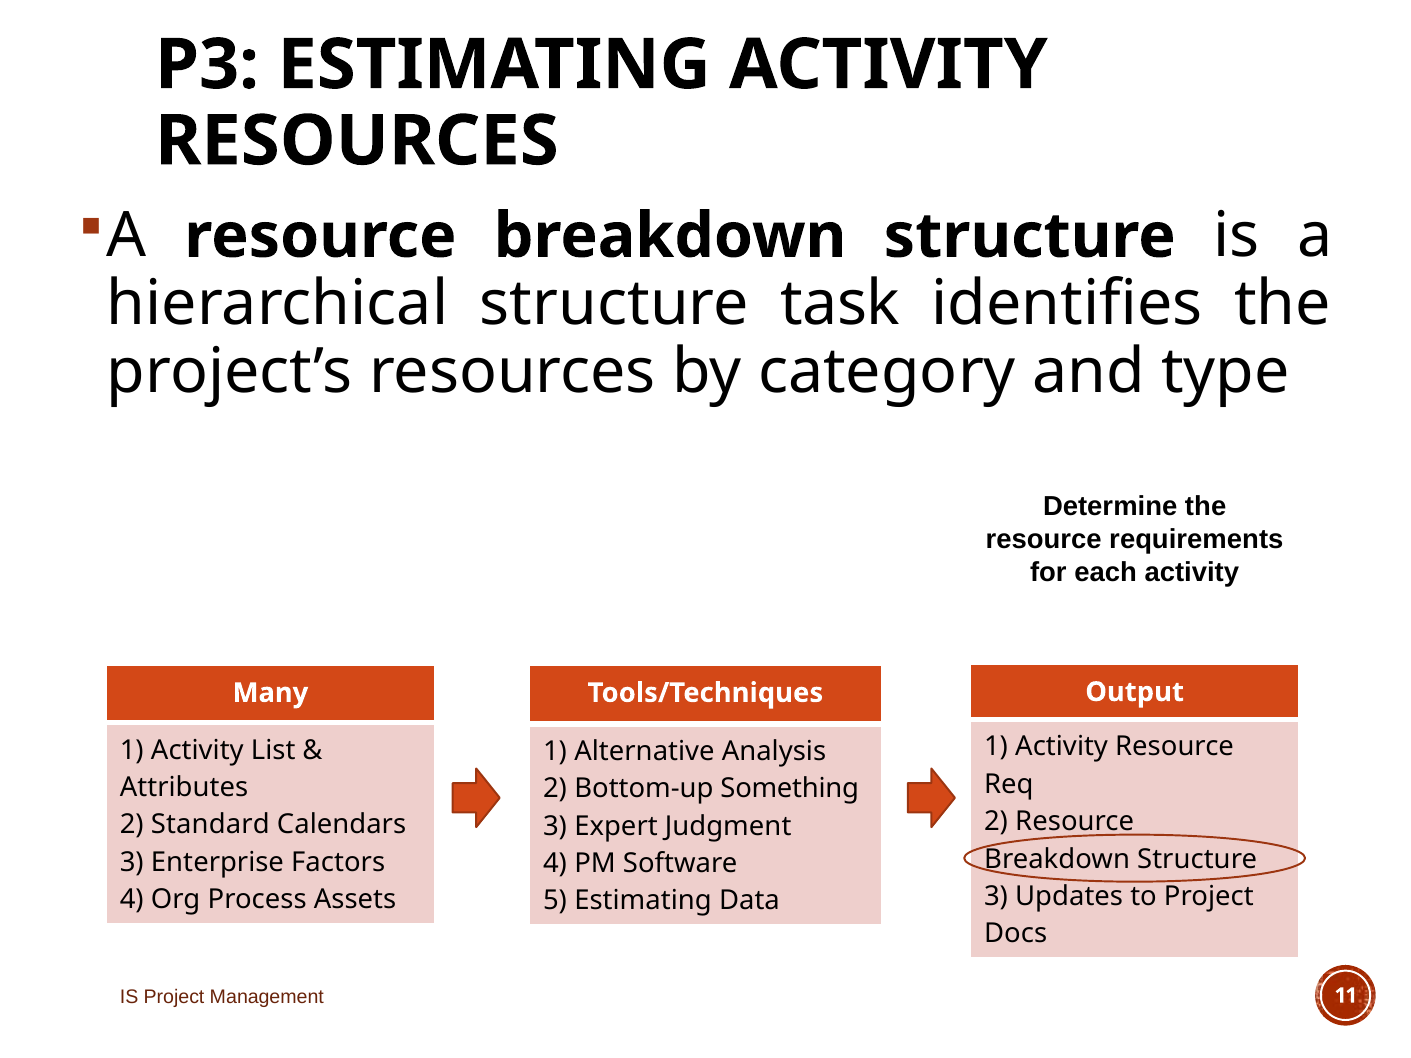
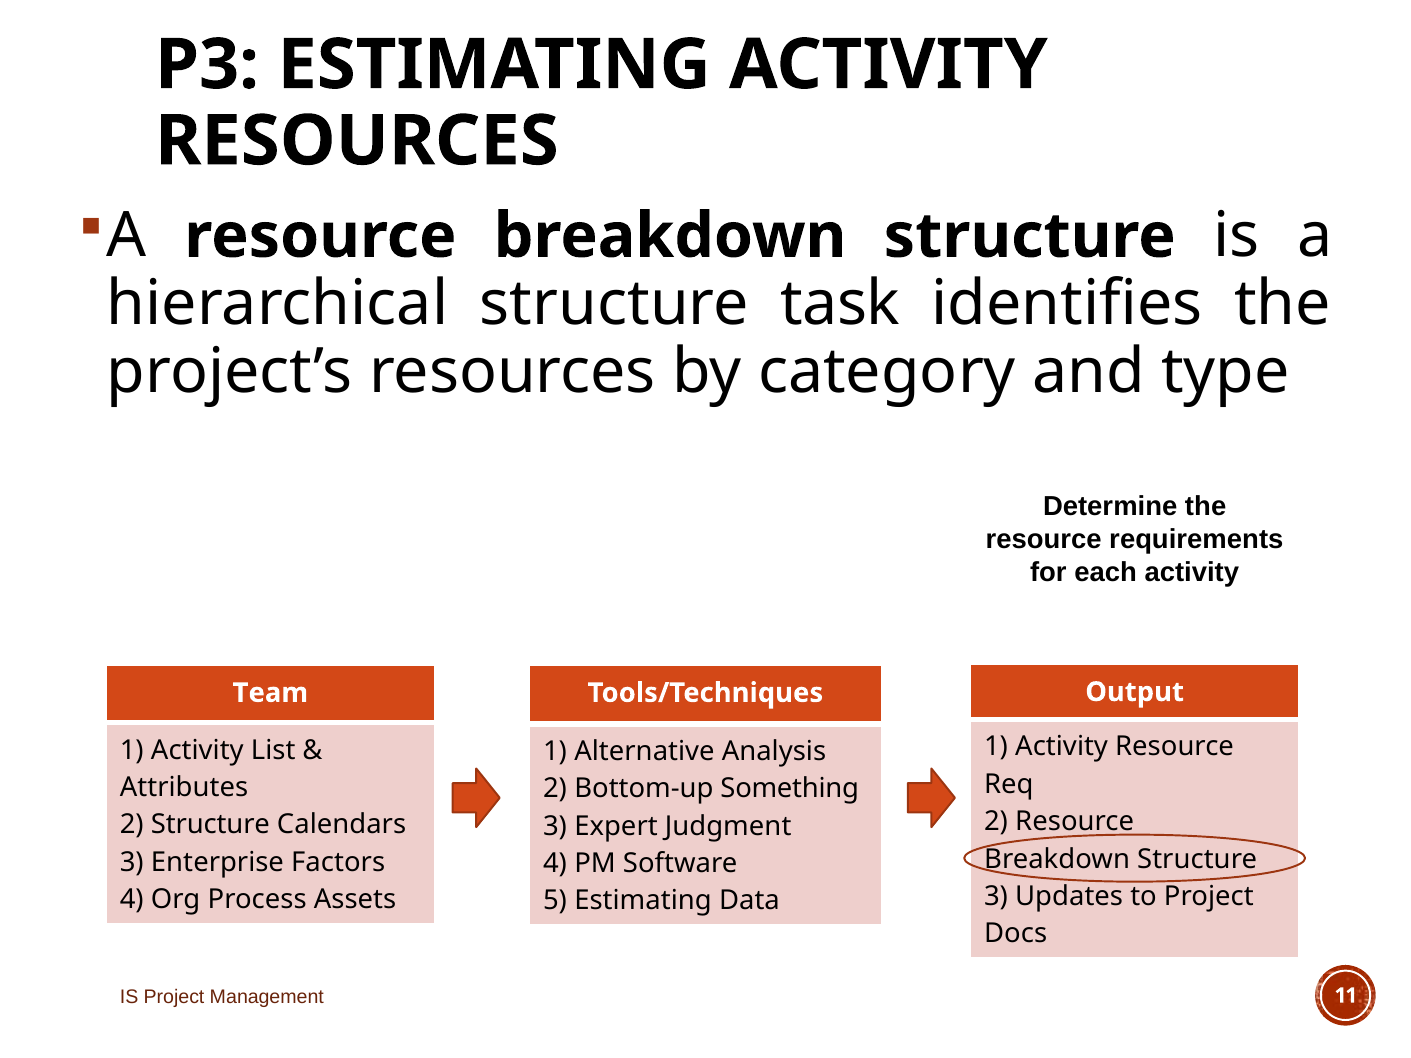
Many: Many -> Team (270, 693)
2 Standard: Standard -> Structure (210, 825)
